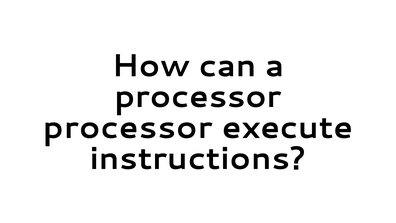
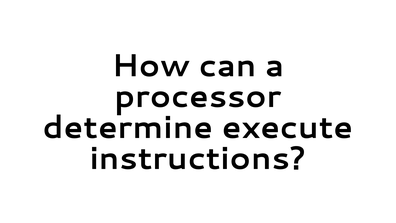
processor: processor -> determine (128, 127)
